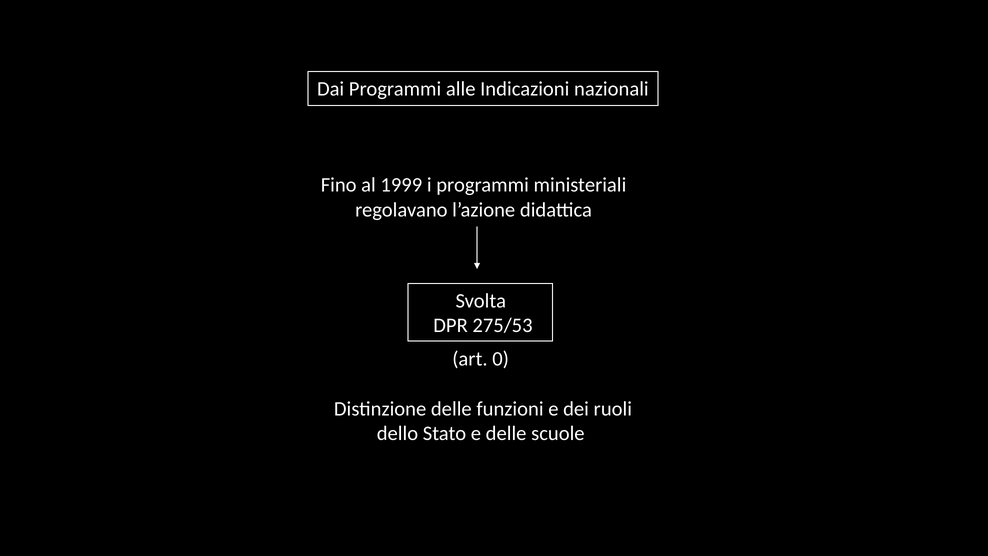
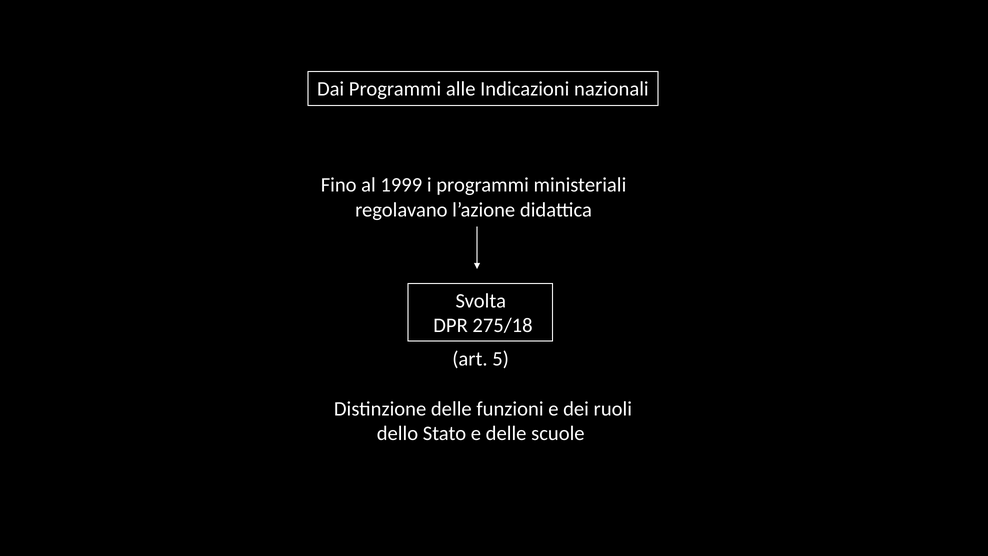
275/53: 275/53 -> 275/18 (503, 325)
0: 0 -> 5 (501, 359)
